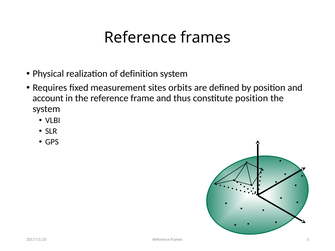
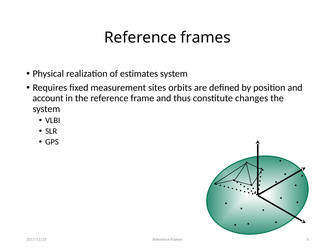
definition: definition -> estimates (139, 74)
constitute position: position -> changes (252, 98)
